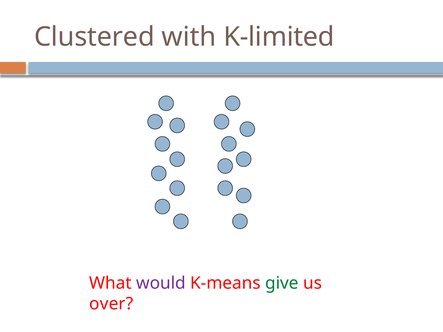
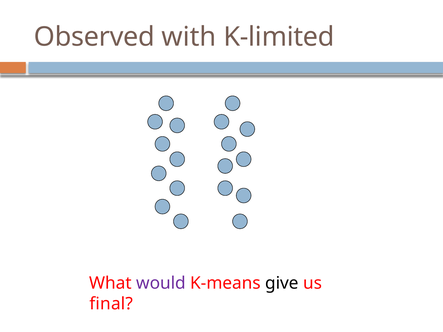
Clustered: Clustered -> Observed (94, 37)
give colour: green -> black (282, 283)
over: over -> final (111, 304)
